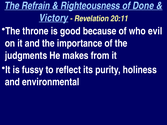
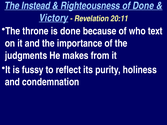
Refrain: Refrain -> Instead (36, 6)
is good: good -> done (70, 31)
evil: evil -> text (155, 31)
environmental: environmental -> condemnation (51, 82)
